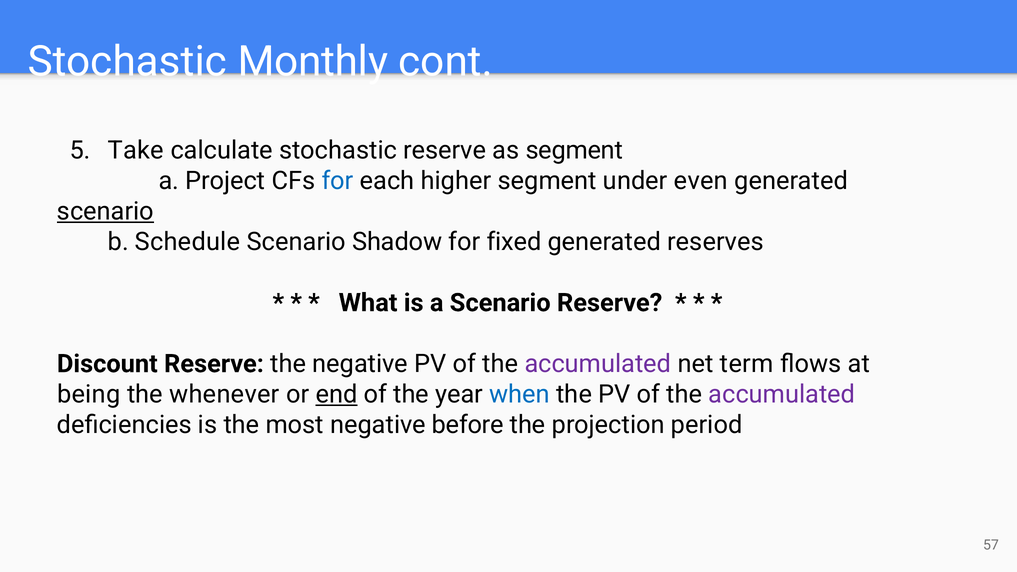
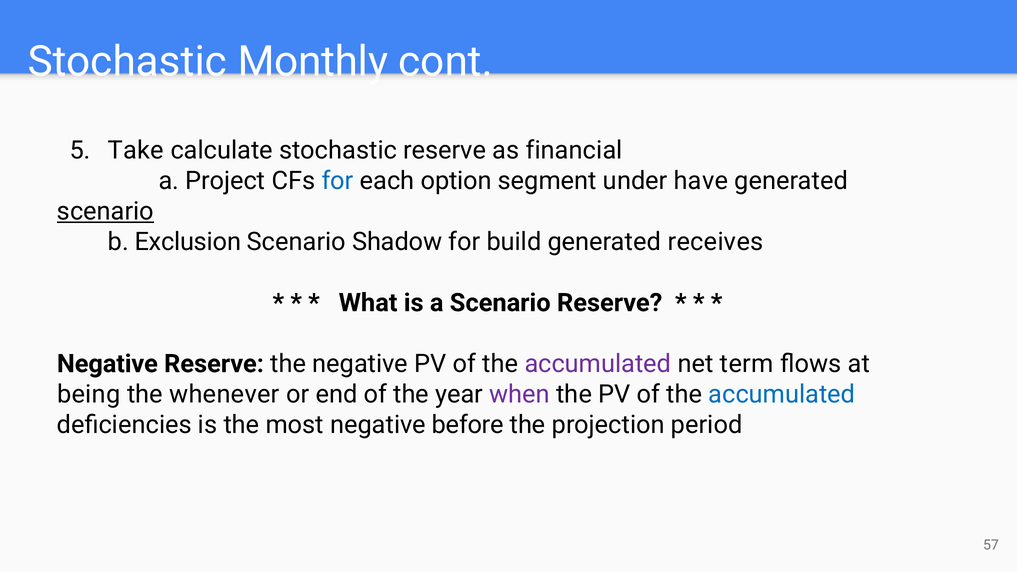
as segment: segment -> financial (574, 150)
higher: higher -> option (456, 181)
even: even -> have (701, 181)
Schedule: Schedule -> Exclusion (188, 242)
fixed: fixed -> build (514, 242)
reserves: reserves -> receives (716, 242)
Discount: Discount -> Negative (107, 364)
end underline: present -> none (336, 394)
when colour: blue -> purple (520, 394)
accumulated colour: purple -> blue (782, 394)
